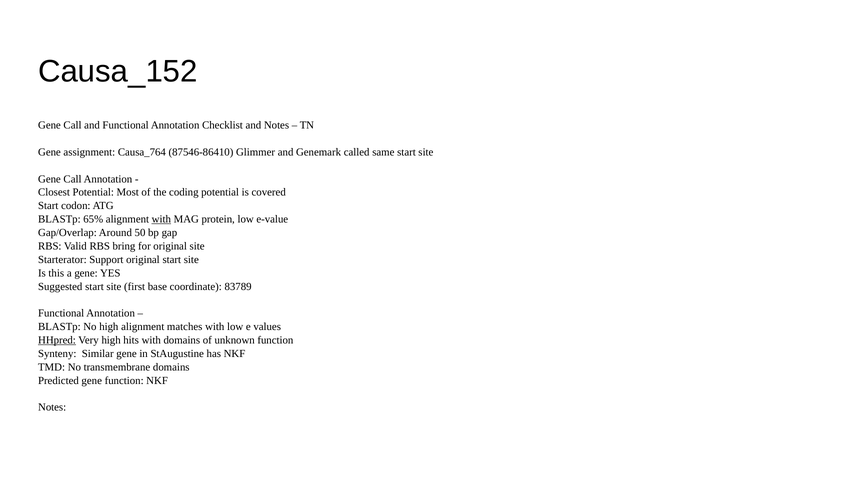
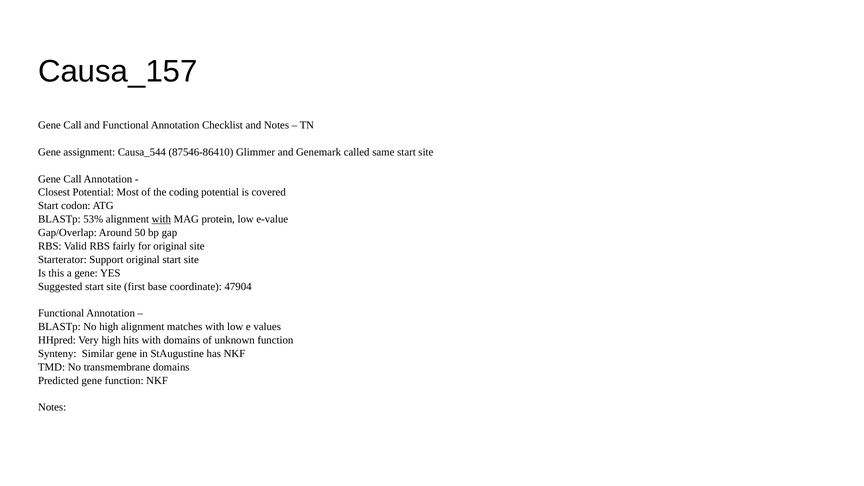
Causa_152: Causa_152 -> Causa_157 (118, 72)
Causa_764: Causa_764 -> Causa_544 (142, 152)
65%: 65% -> 53% (93, 219)
bring: bring -> fairly (124, 246)
83789: 83789 -> 47904 (238, 286)
HHpred underline: present -> none (57, 340)
